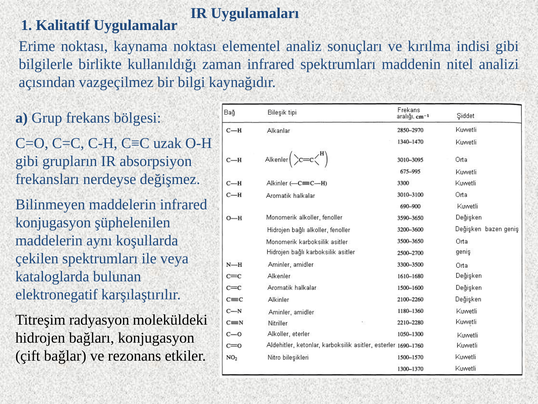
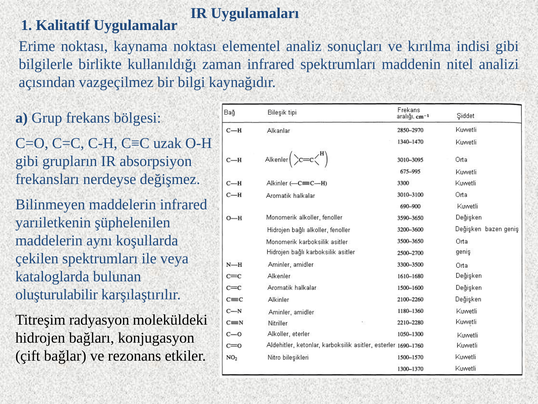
konjugasyon: konjugasyon -> yarıiletkenin (53, 222)
elektronegatif: elektronegatif -> oluşturulabilir (57, 294)
